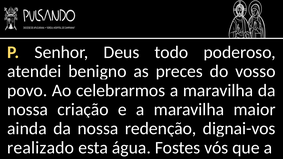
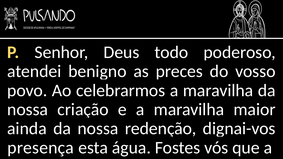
realizado: realizado -> presença (41, 148)
